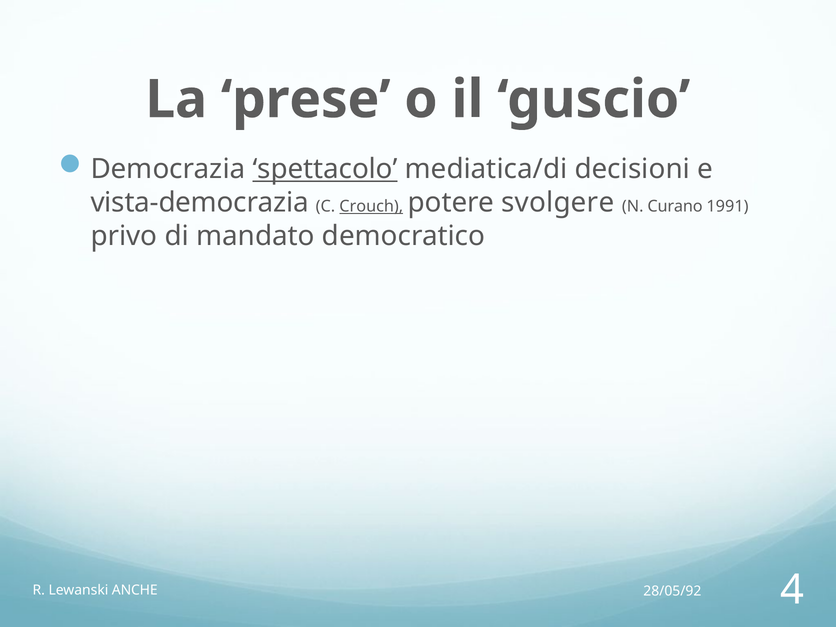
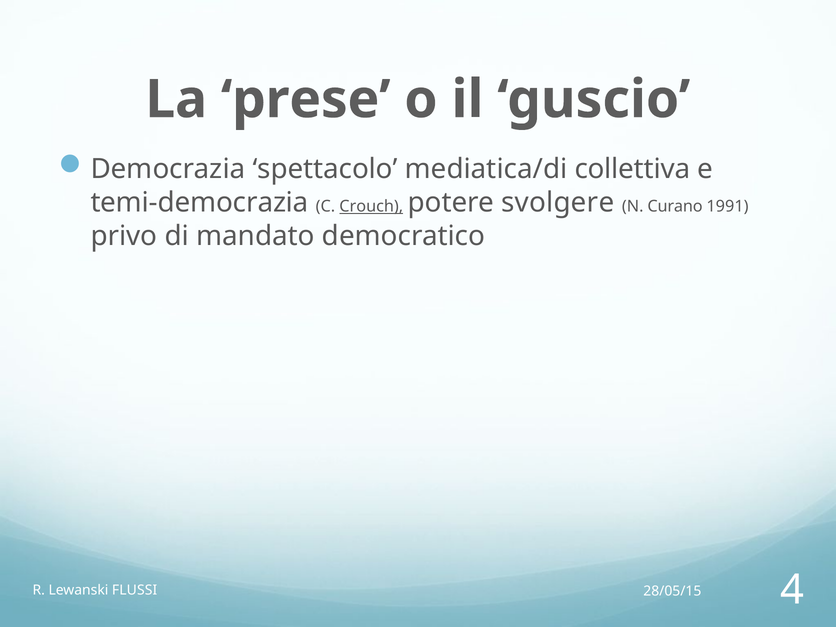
spettacolo underline: present -> none (325, 169)
decisioni: decisioni -> collettiva (632, 169)
vista-democrazia: vista-democrazia -> temi-democrazia (200, 203)
ANCHE: ANCHE -> FLUSSI (135, 590)
28/05/92: 28/05/92 -> 28/05/15 (672, 591)
